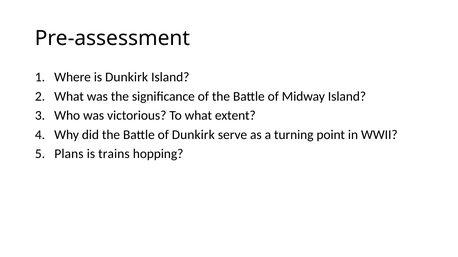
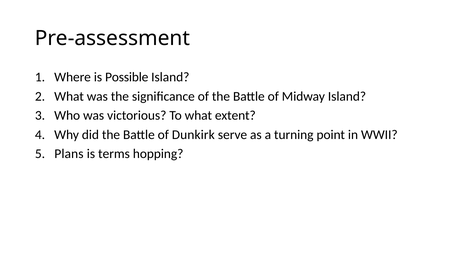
is Dunkirk: Dunkirk -> Possible (127, 77)
trains: trains -> terms (114, 154)
